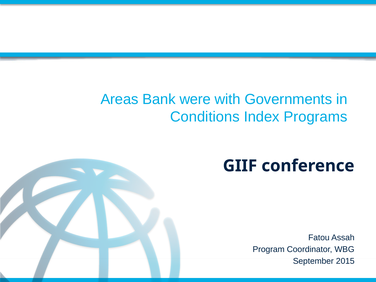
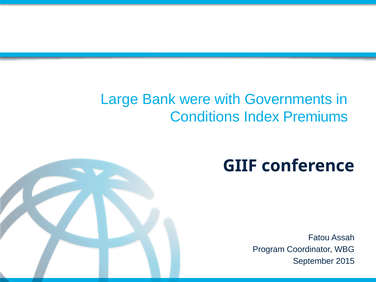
Areas: Areas -> Large (119, 99)
Programs: Programs -> Premiums (316, 117)
